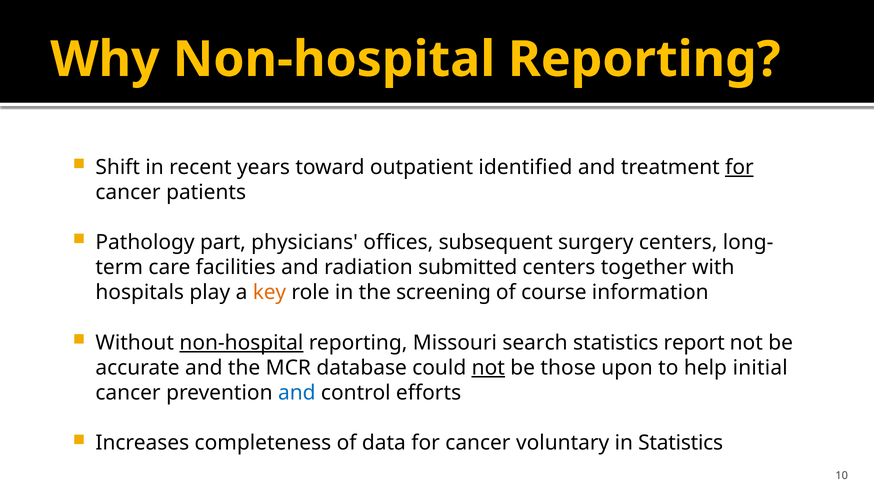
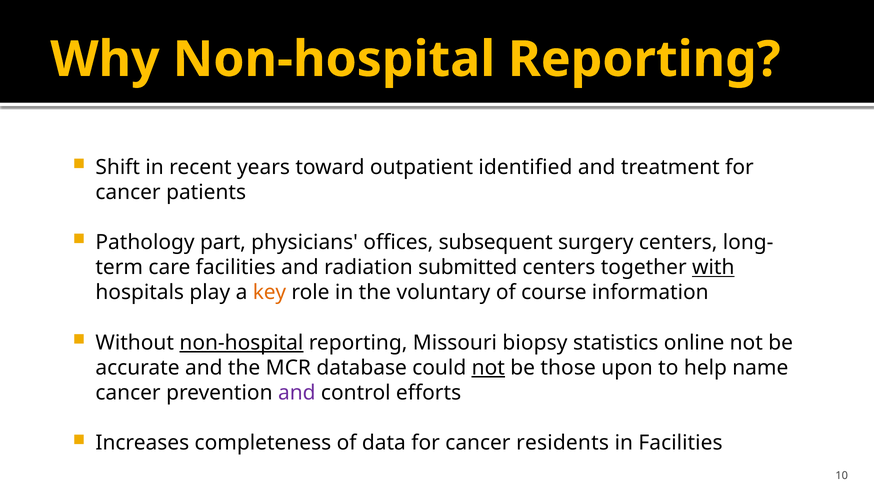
for underline: present -> none (739, 167)
with underline: none -> present (713, 268)
screening: screening -> voluntary (443, 293)
search: search -> biopsy (535, 343)
report: report -> online (694, 343)
initial: initial -> name (760, 368)
and colour: blue -> purple (297, 393)
voluntary: voluntary -> residents (563, 444)
in Statistics: Statistics -> Facilities (681, 444)
